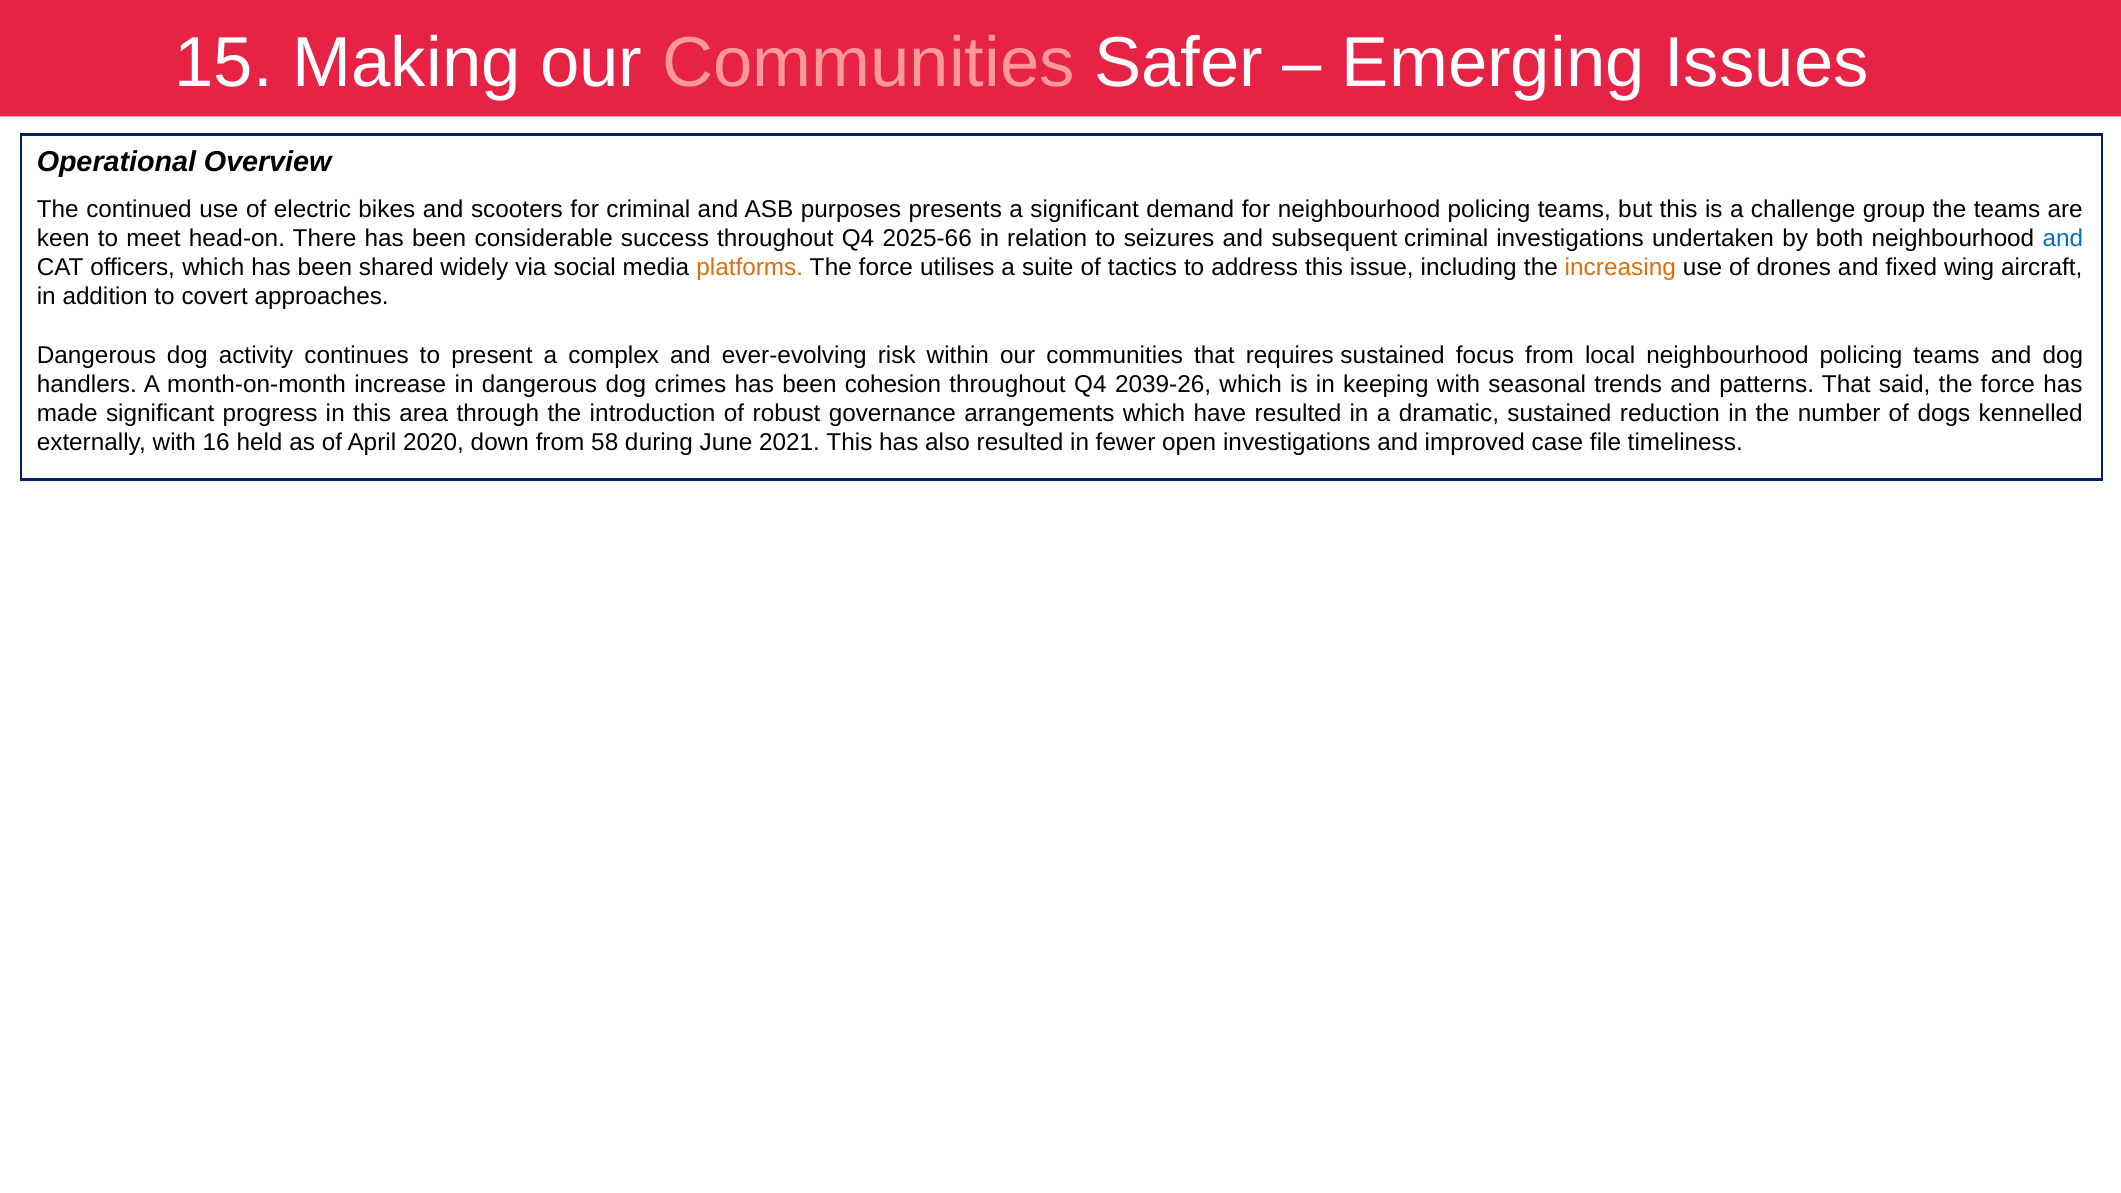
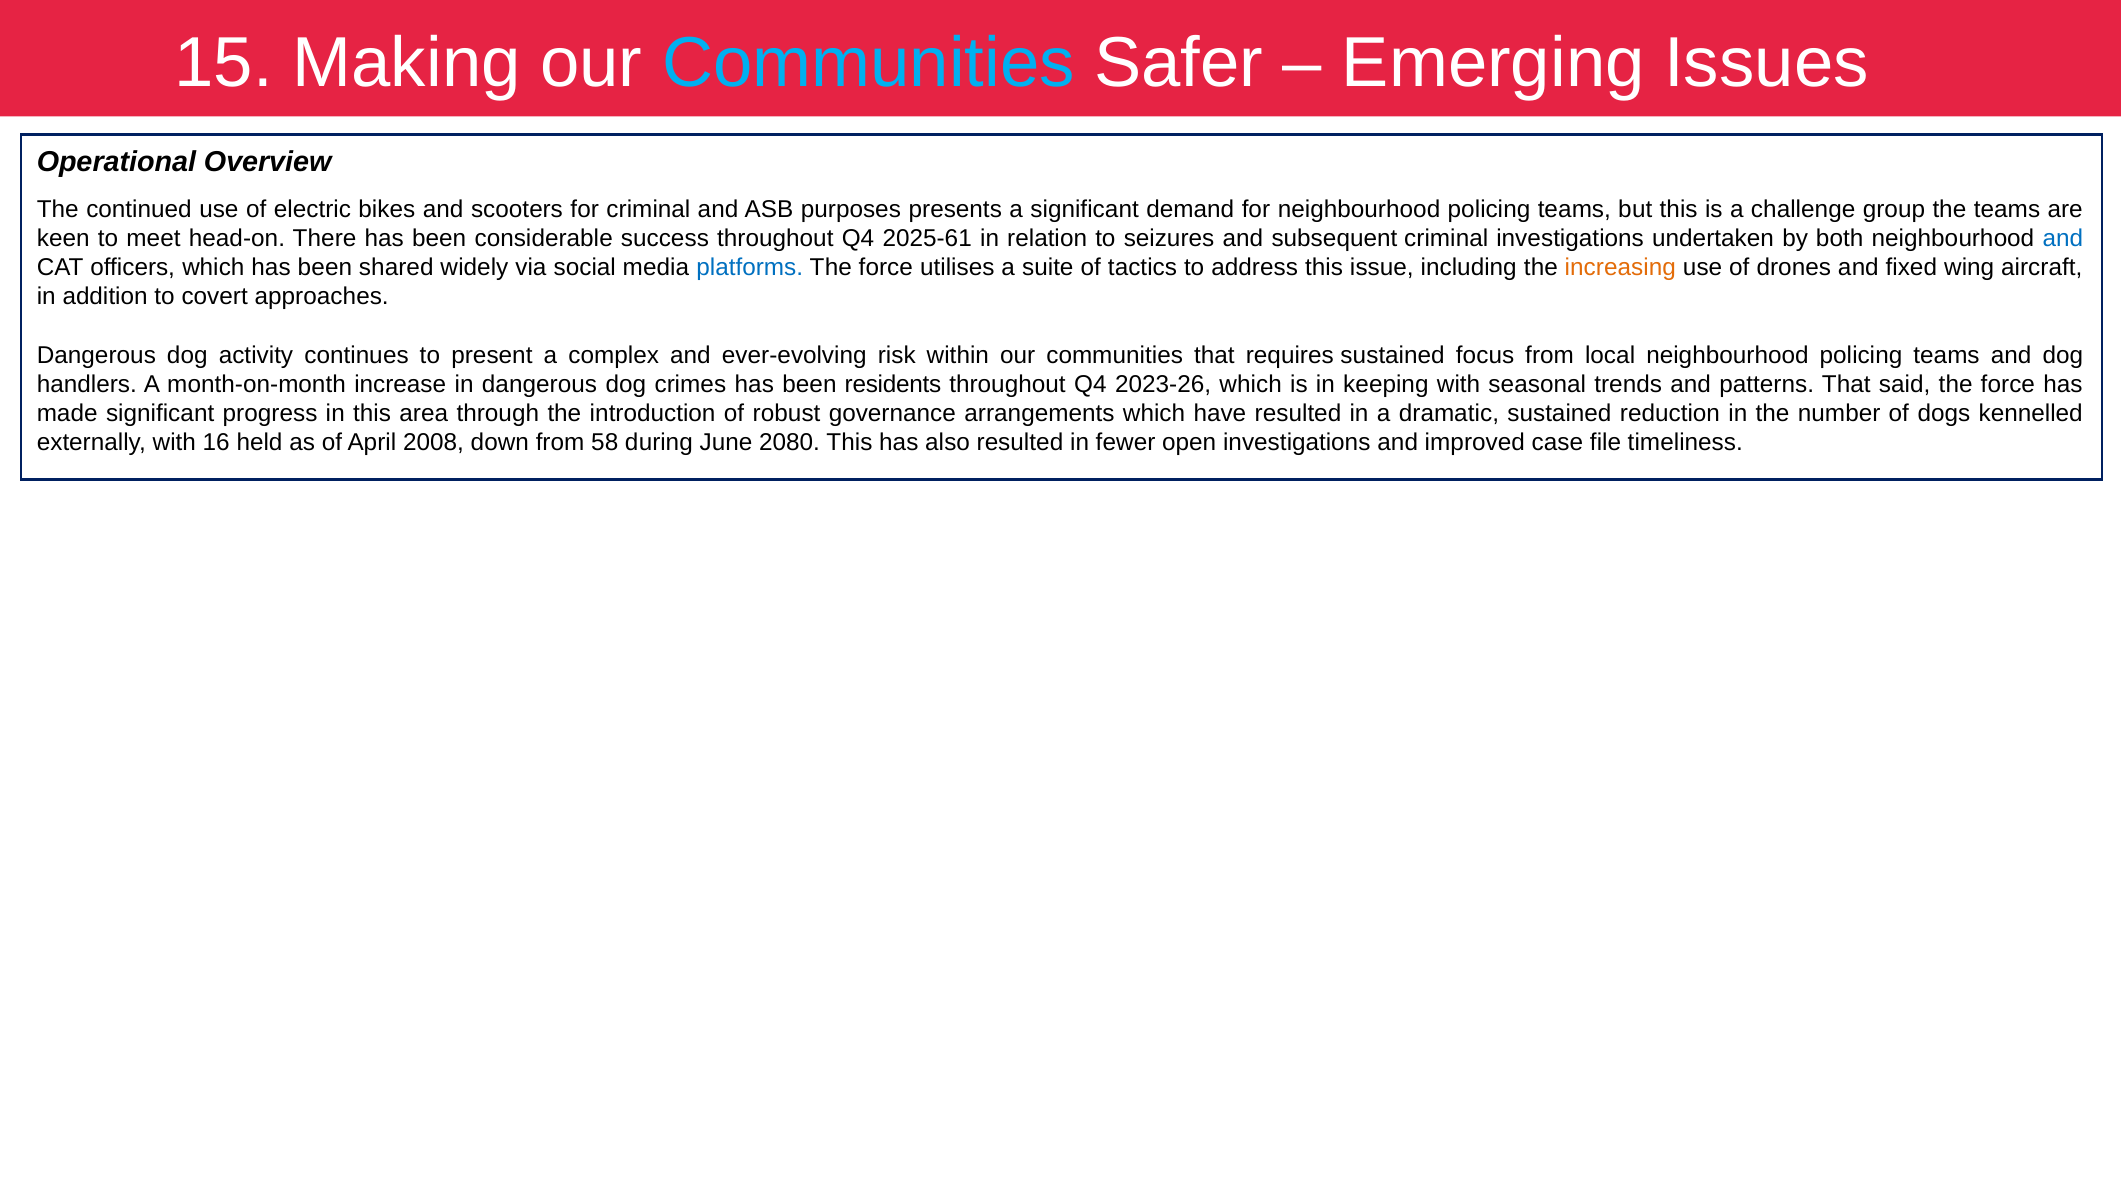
Communities colour: pink -> light blue (868, 63)
2025-66: 2025-66 -> 2025-61 (927, 238)
platforms colour: orange -> blue (750, 268)
cohesion: cohesion -> residents (893, 384)
2039-26: 2039-26 -> 2023-26 (1163, 384)
2020: 2020 -> 2008 (433, 443)
2021: 2021 -> 2080 (790, 443)
